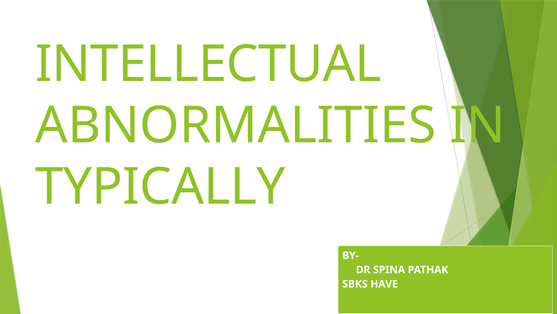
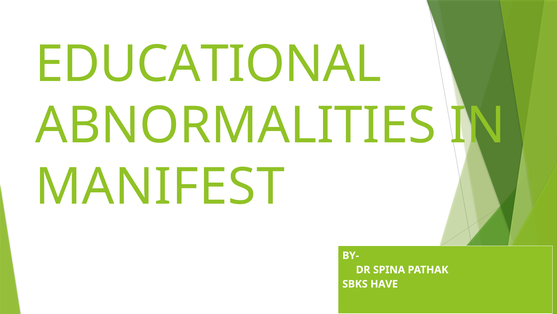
INTELLECTUAL: INTELLECTUAL -> EDUCATIONAL (208, 64)
TYPICALLY: TYPICALLY -> MANIFEST (160, 187)
